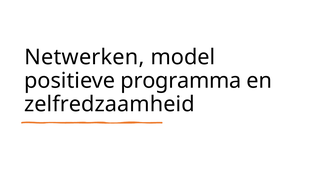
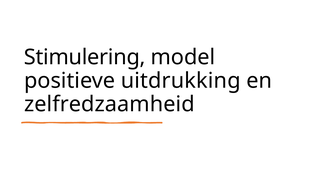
Netwerken: Netwerken -> Stimulering (85, 57)
programma: programma -> uitdrukking (181, 81)
